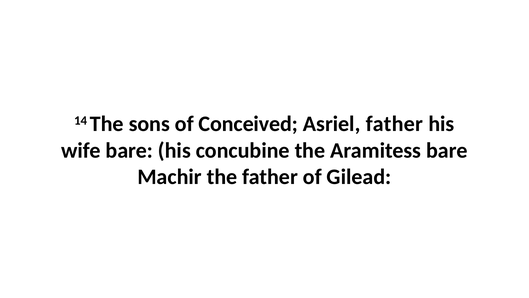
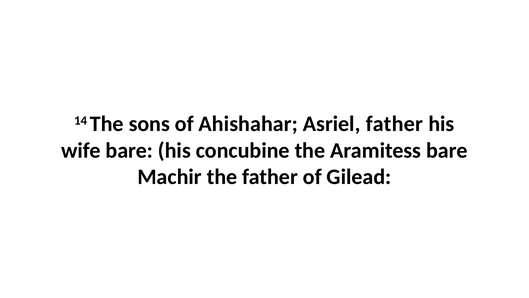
Conceived: Conceived -> Ahishahar (248, 124)
